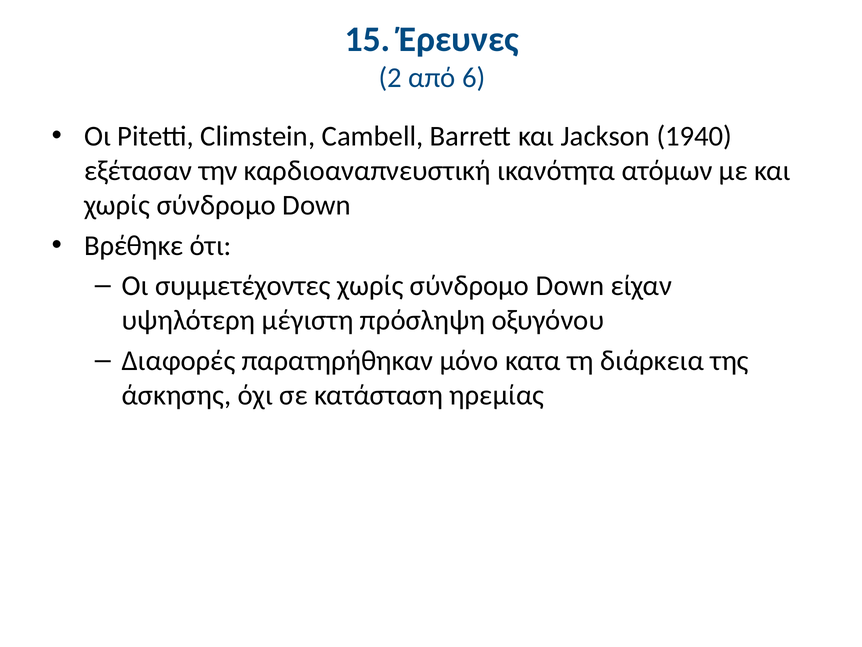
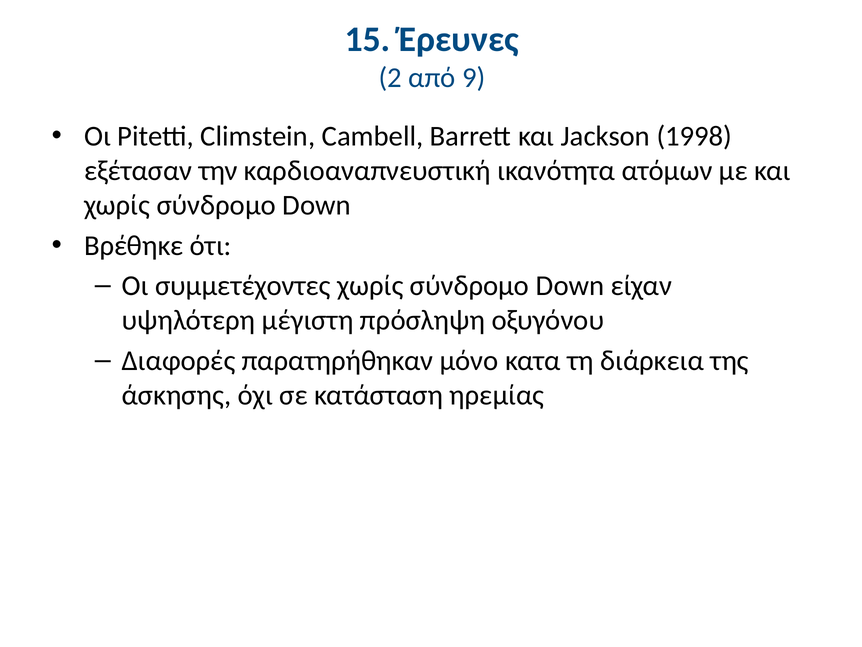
6: 6 -> 9 (474, 78)
1940: 1940 -> 1998 (694, 136)
